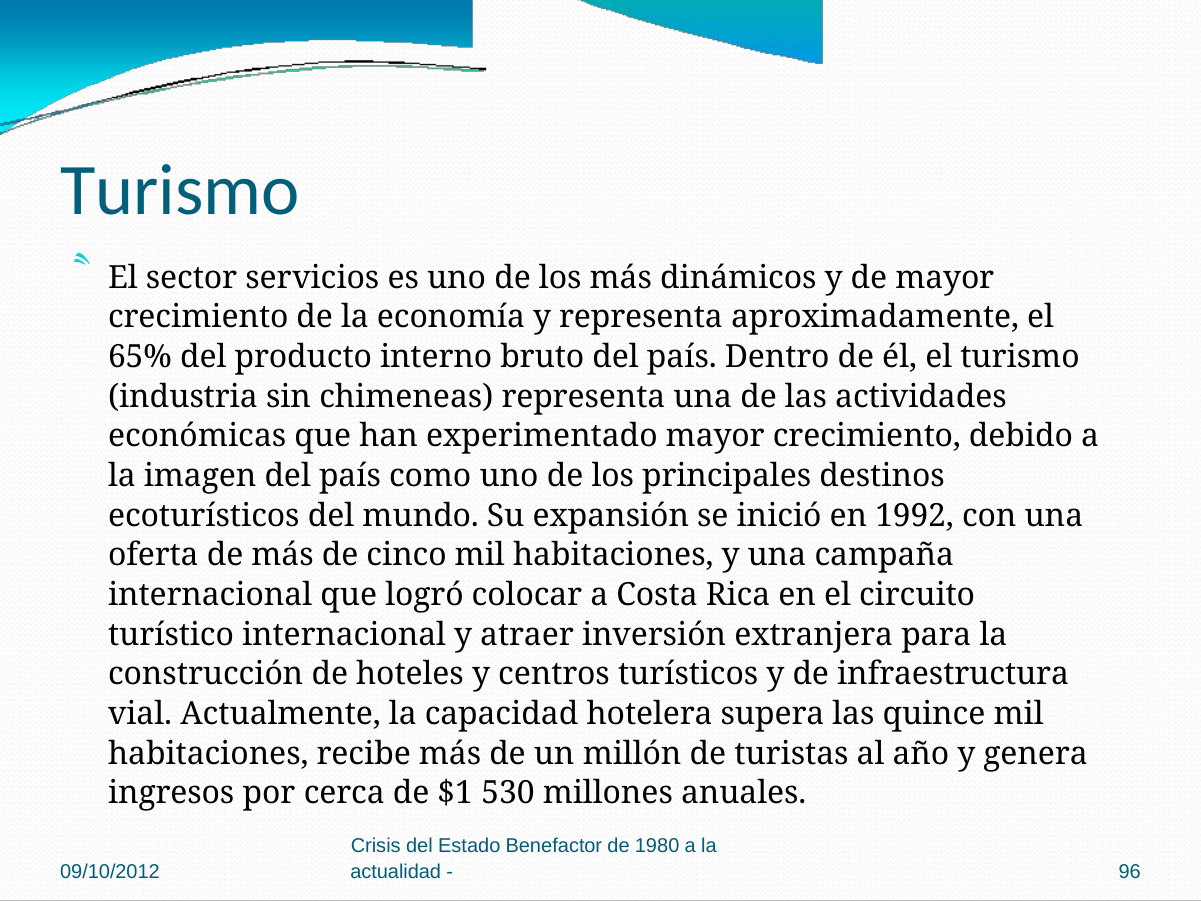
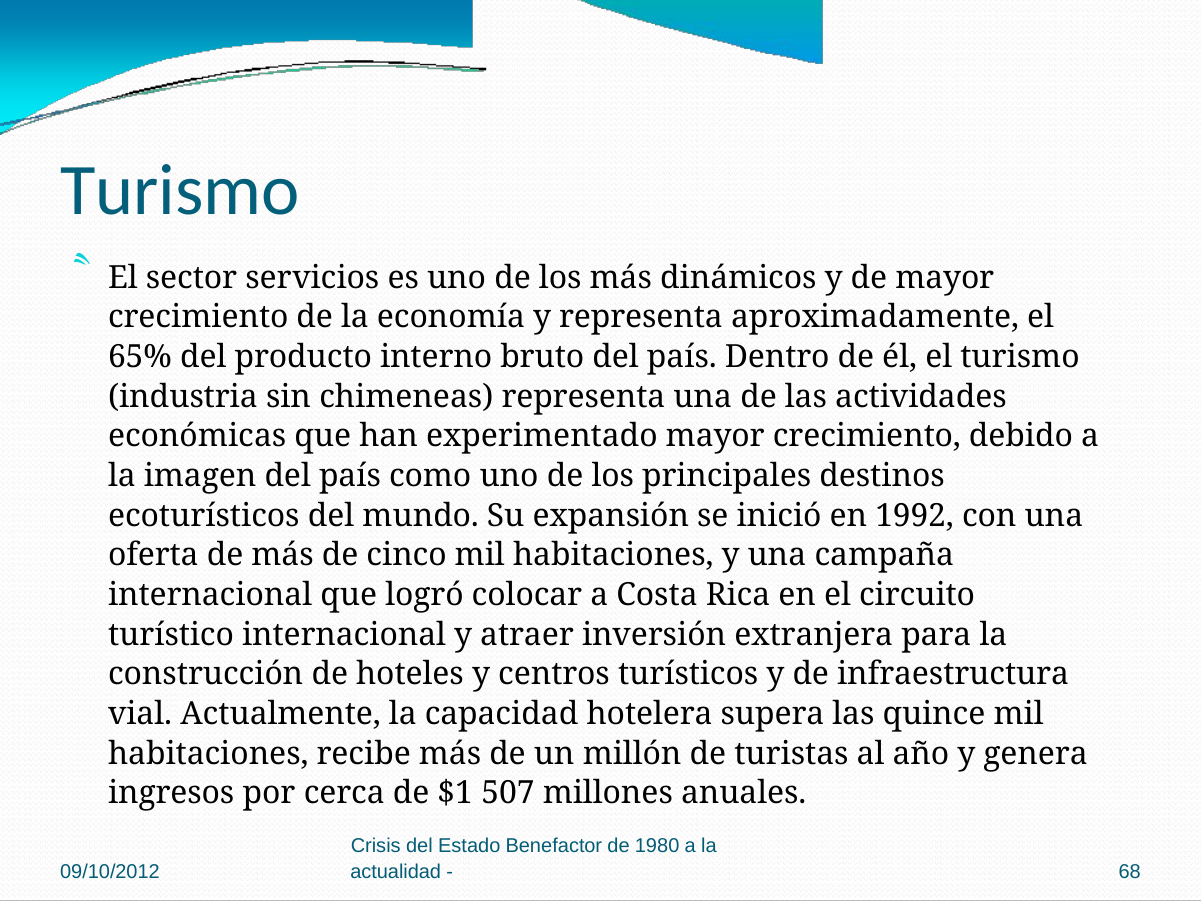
530: 530 -> 507 (508, 793)
96: 96 -> 68 (1130, 872)
